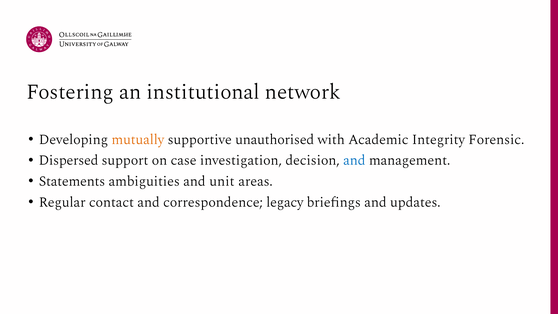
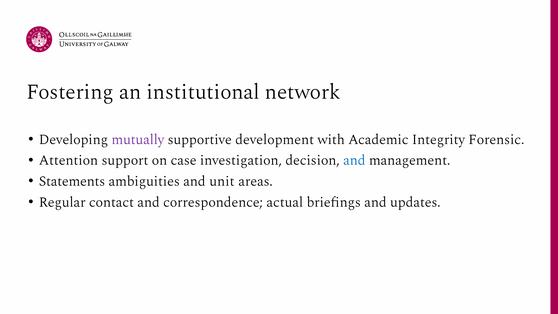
mutually colour: orange -> purple (138, 139)
unauthorised: unauthorised -> development (275, 139)
Dispersed: Dispersed -> Attention (68, 160)
legacy: legacy -> actual (285, 202)
